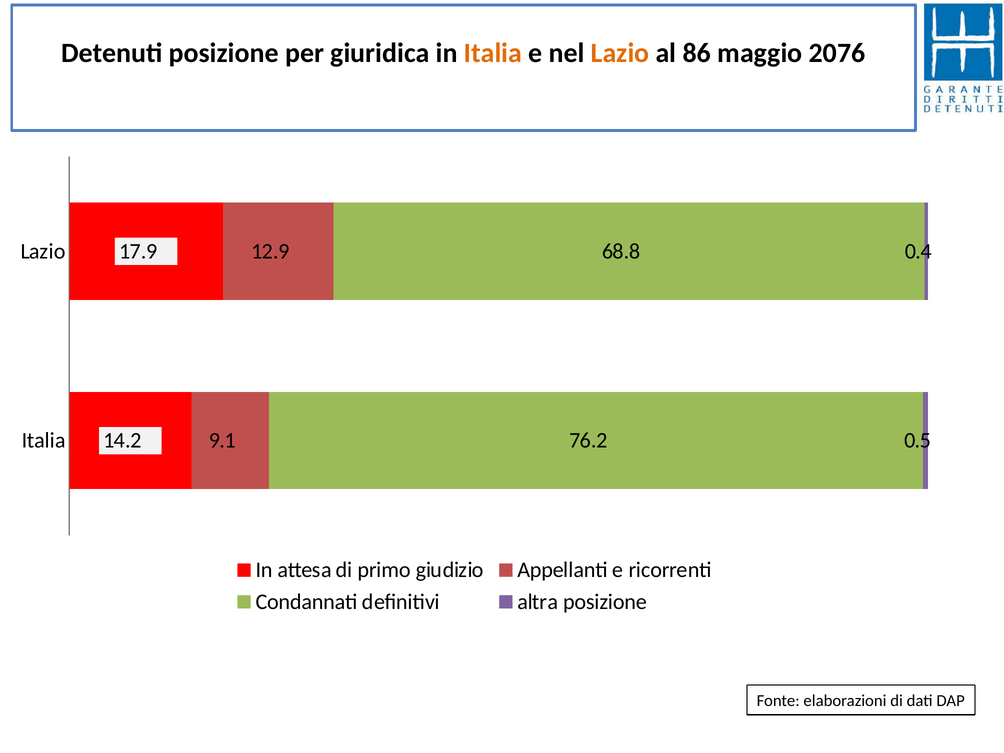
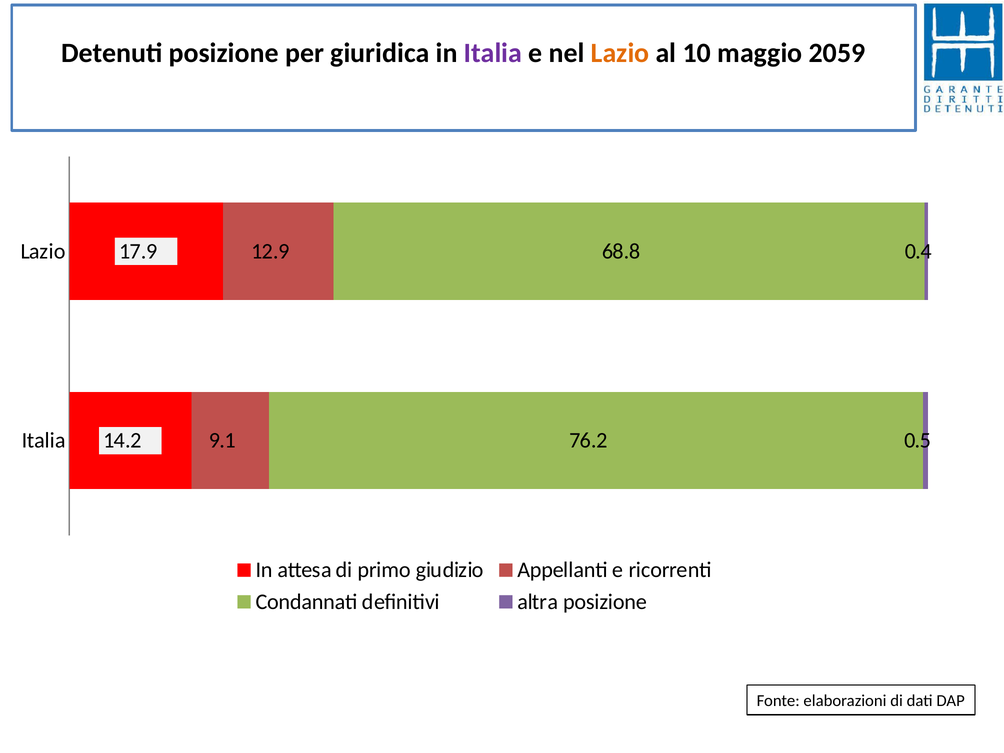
Italia colour: orange -> purple (493, 53)
86: 86 -> 10 (697, 53)
2076: 2076 -> 2059 (837, 53)
